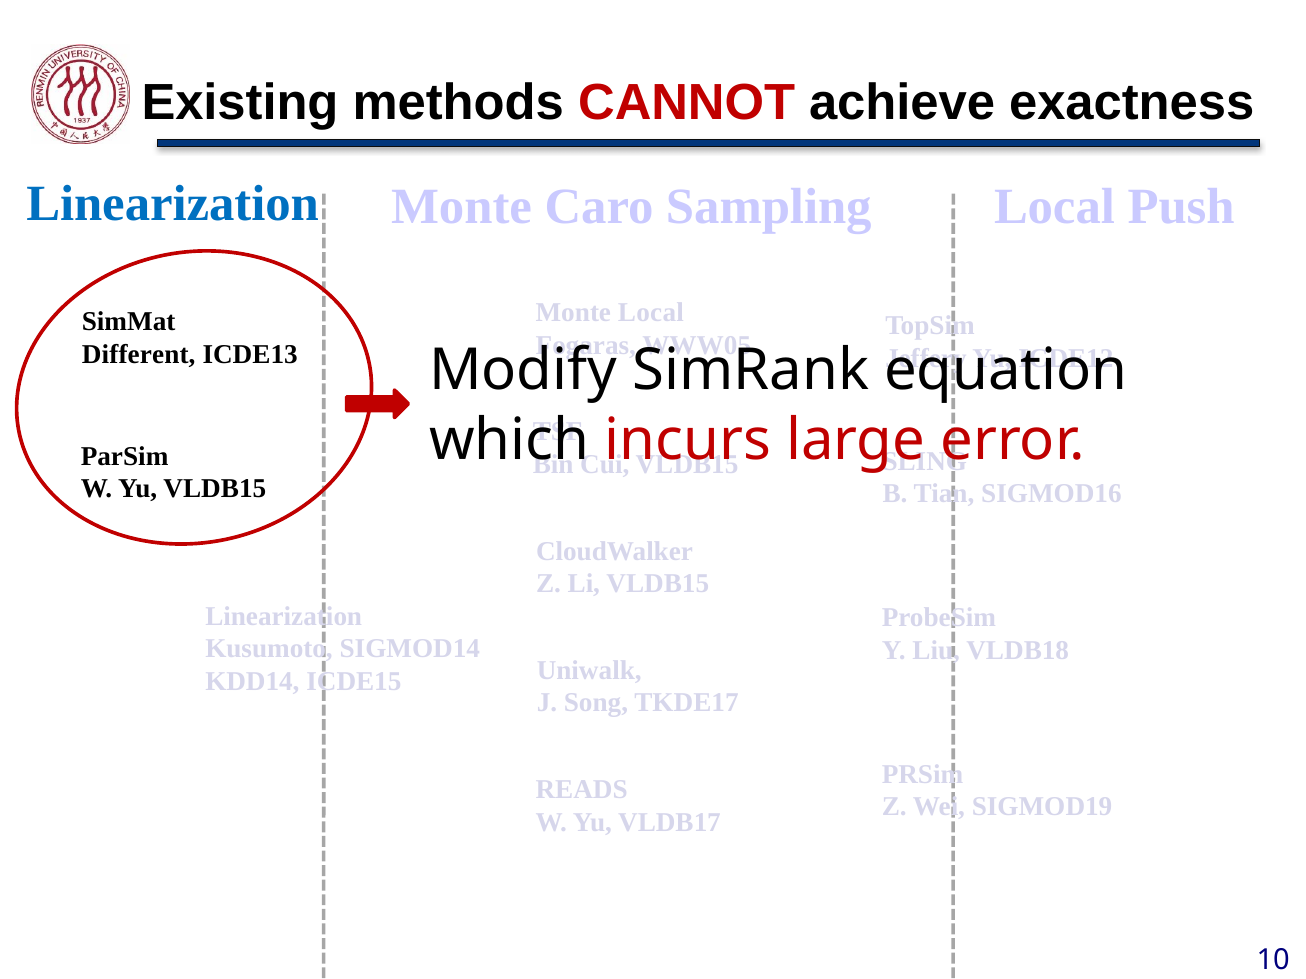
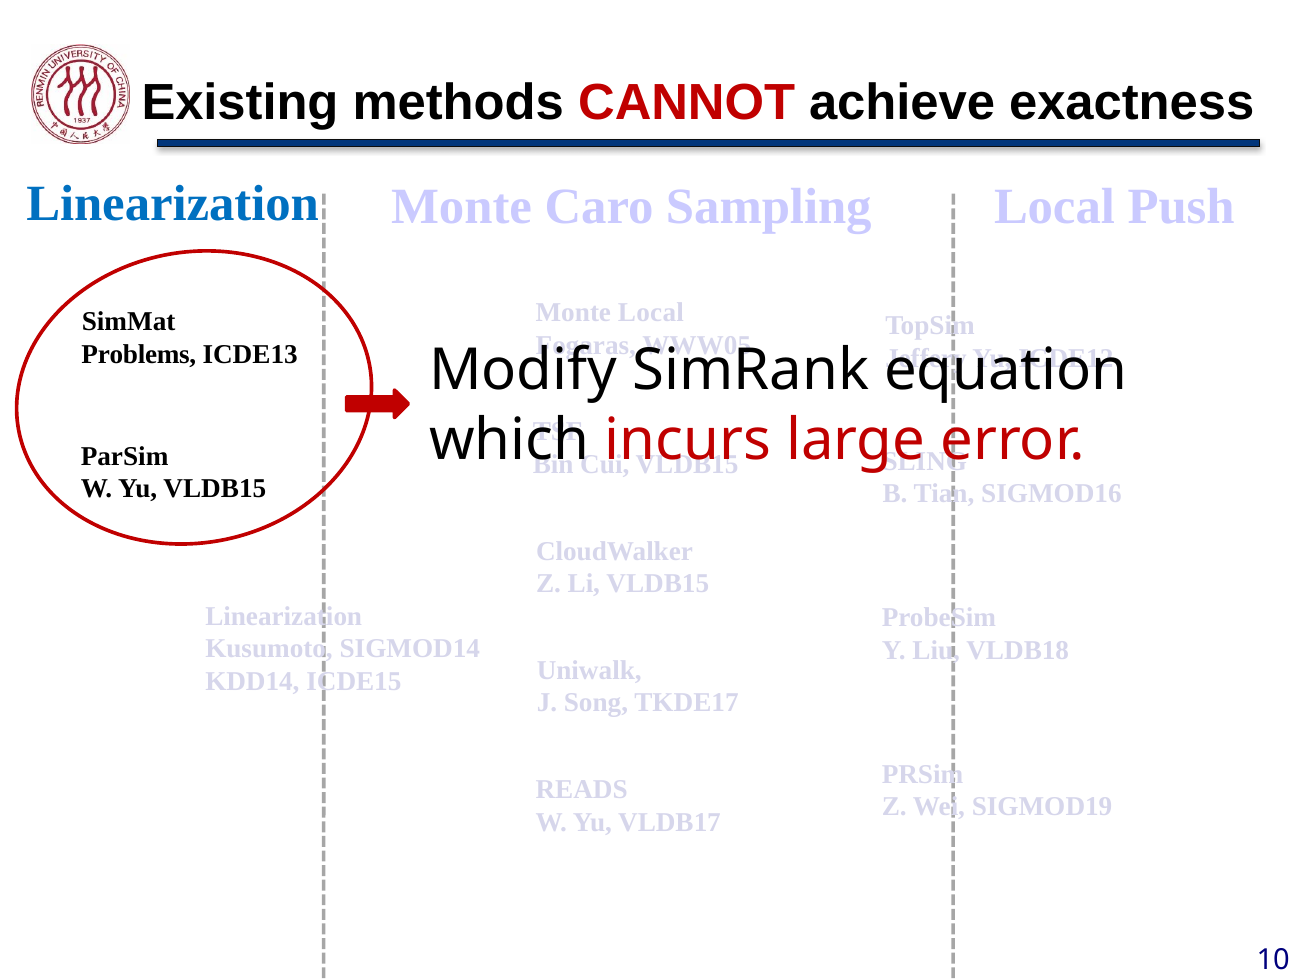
Different: Different -> Problems (139, 355)
